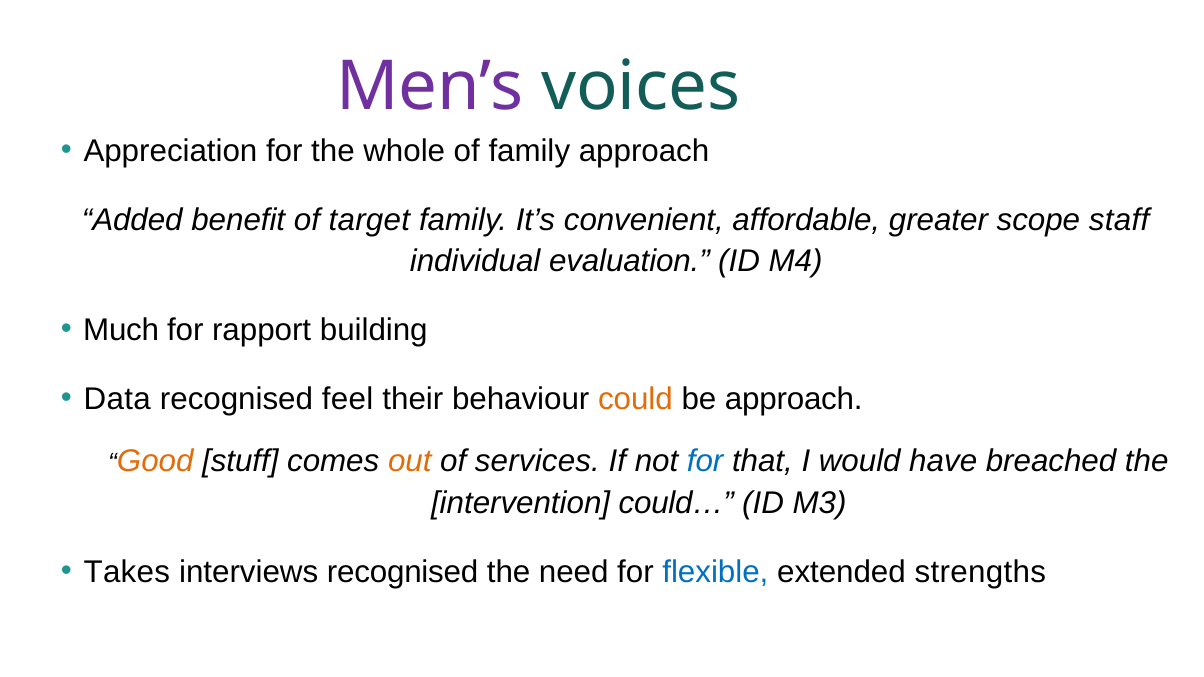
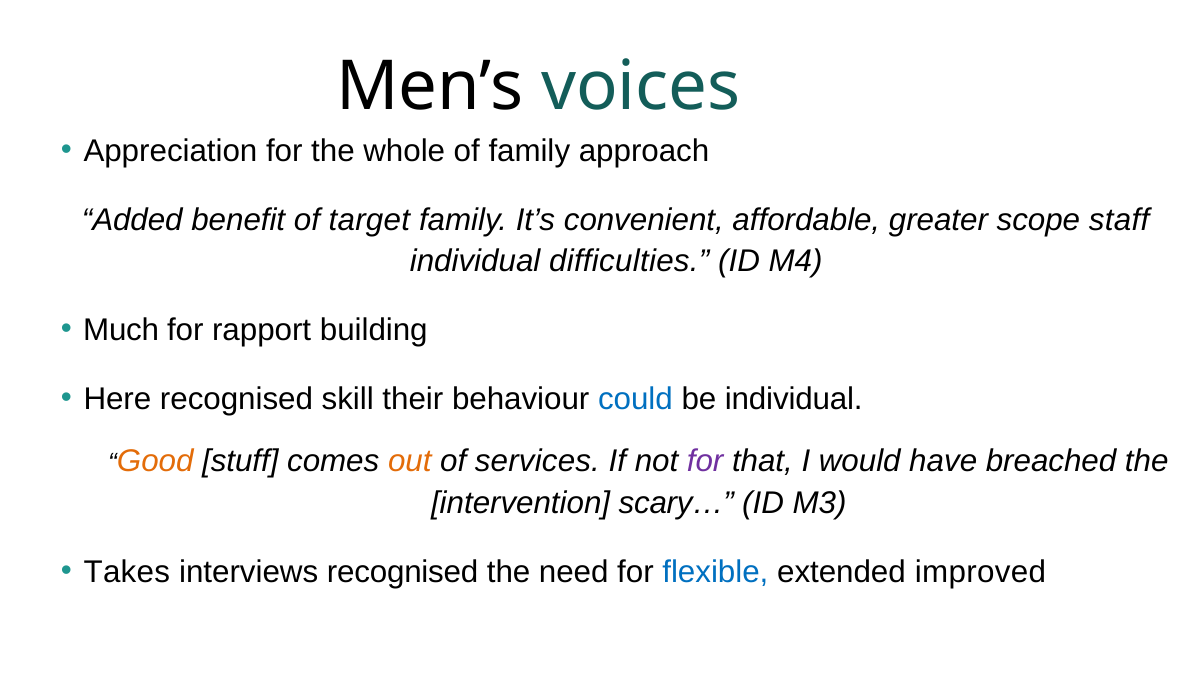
Men’s colour: purple -> black (430, 87)
evaluation: evaluation -> difficulties (629, 261)
Data: Data -> Here (117, 399)
feel: feel -> skill (348, 399)
could colour: orange -> blue (635, 399)
be approach: approach -> individual (794, 399)
for colour: blue -> purple (705, 462)
could…: could… -> scary… (676, 503)
strengths: strengths -> improved (980, 572)
